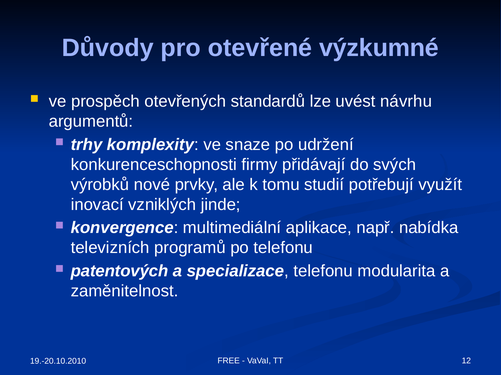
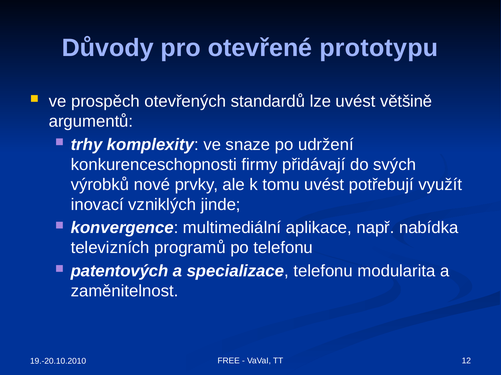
výzkumné: výzkumné -> prototypu (379, 48)
návrhu: návrhu -> většině (406, 101)
tomu studií: studií -> uvést (324, 185)
